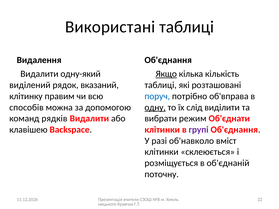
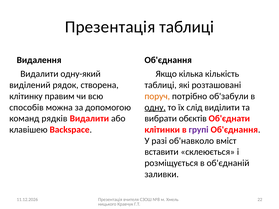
Використані: Використані -> Презентація (110, 27)
Якщо underline: present -> none (166, 74)
вказаний: вказаний -> створена (100, 85)
поруч colour: blue -> orange (157, 96)
об'вправа: об'вправа -> об'забули (229, 96)
режим: режим -> обєктів (193, 119)
клітинки: клітинки -> вставити (162, 152)
поточну: поточну -> заливки (162, 174)
